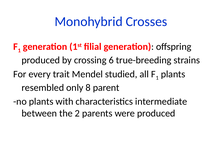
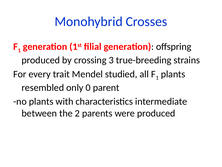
6: 6 -> 3 (111, 60)
8: 8 -> 0 (88, 87)
